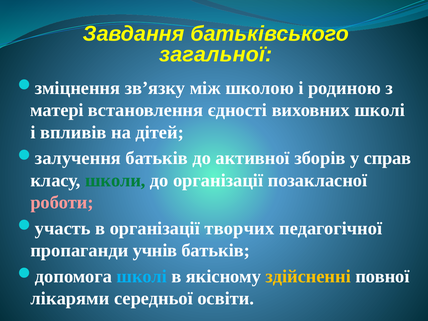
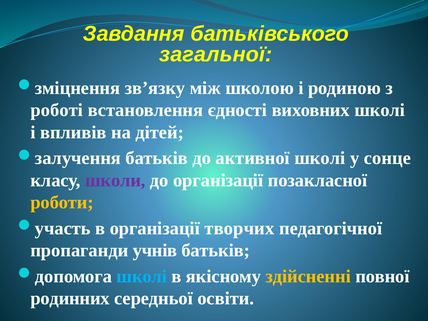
матері: матері -> роботі (57, 110)
активної зборів: зборів -> школі (320, 158)
справ: справ -> сонце (387, 158)
школи colour: green -> purple (115, 180)
роботи colour: pink -> yellow (62, 202)
лікарями: лікарями -> родинних (70, 299)
